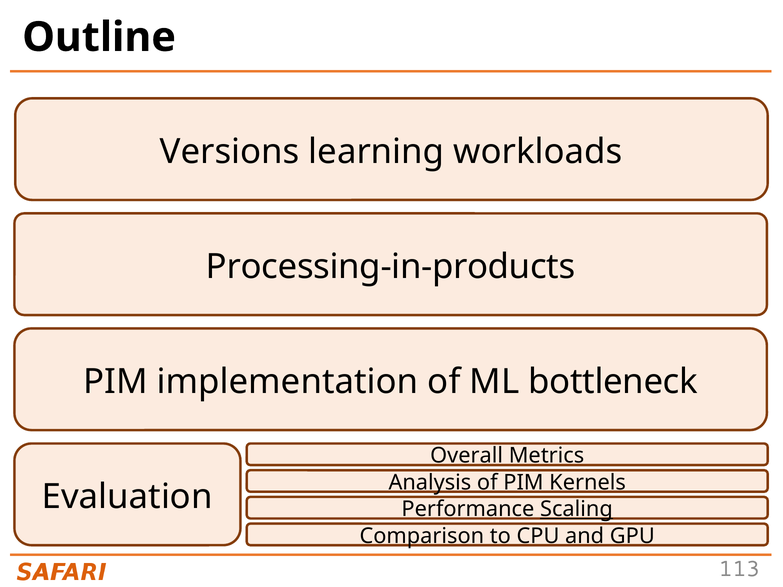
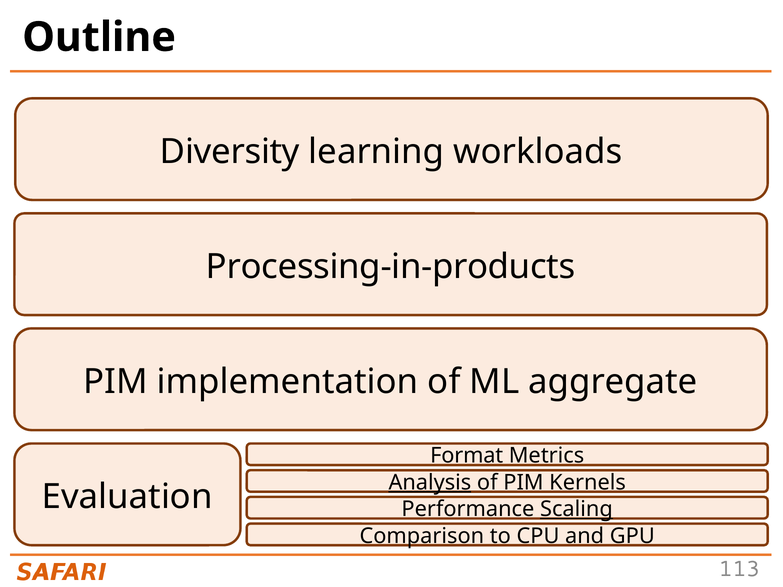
Versions: Versions -> Diversity (230, 152)
bottleneck: bottleneck -> aggregate (613, 382)
Overall: Overall -> Format (467, 456)
Analysis underline: none -> present (430, 483)
